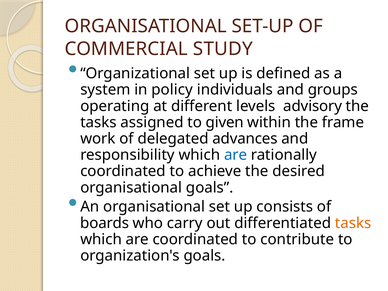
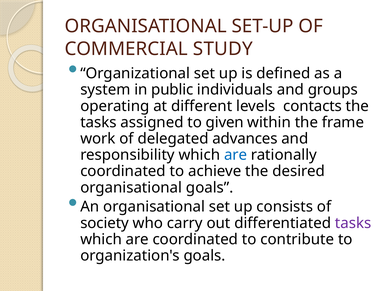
policy: policy -> public (172, 90)
advisory: advisory -> contacts (313, 106)
boards: boards -> society (105, 223)
tasks colour: orange -> purple (353, 223)
